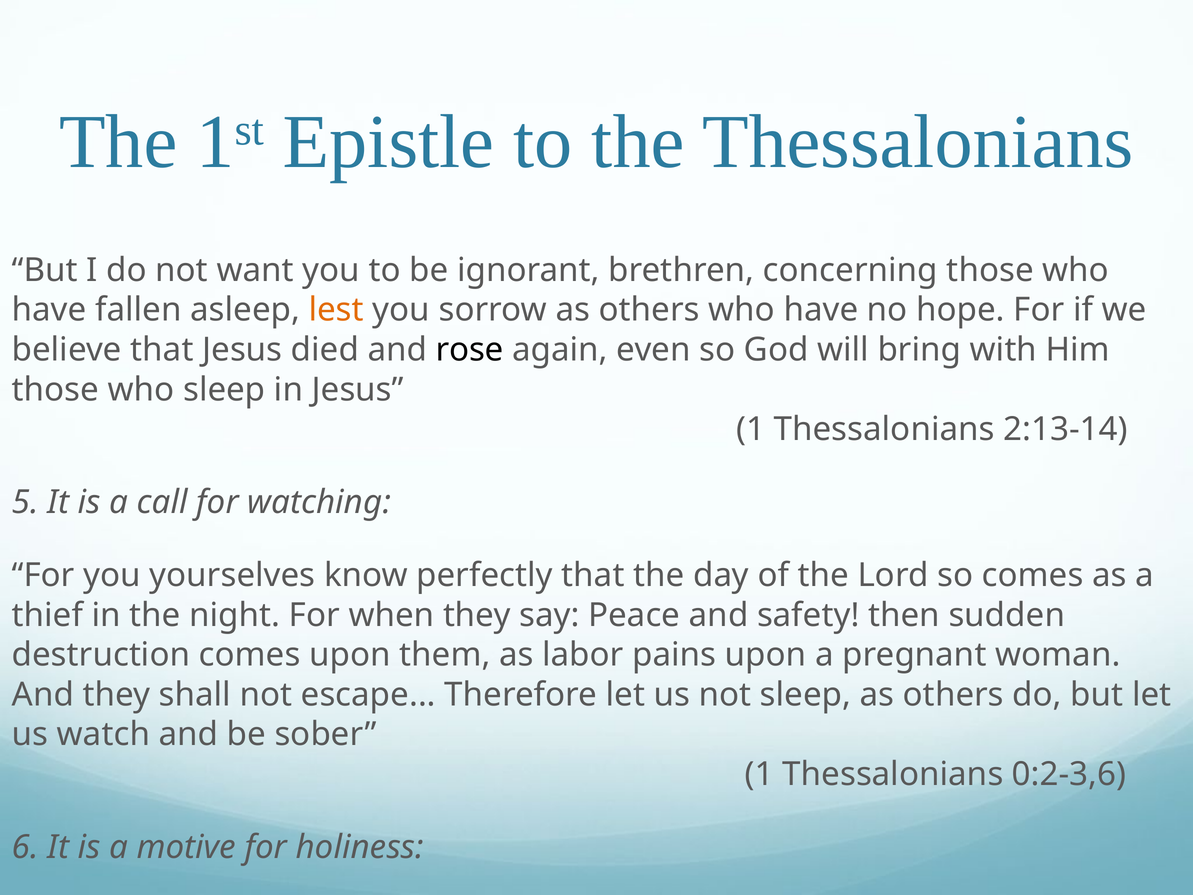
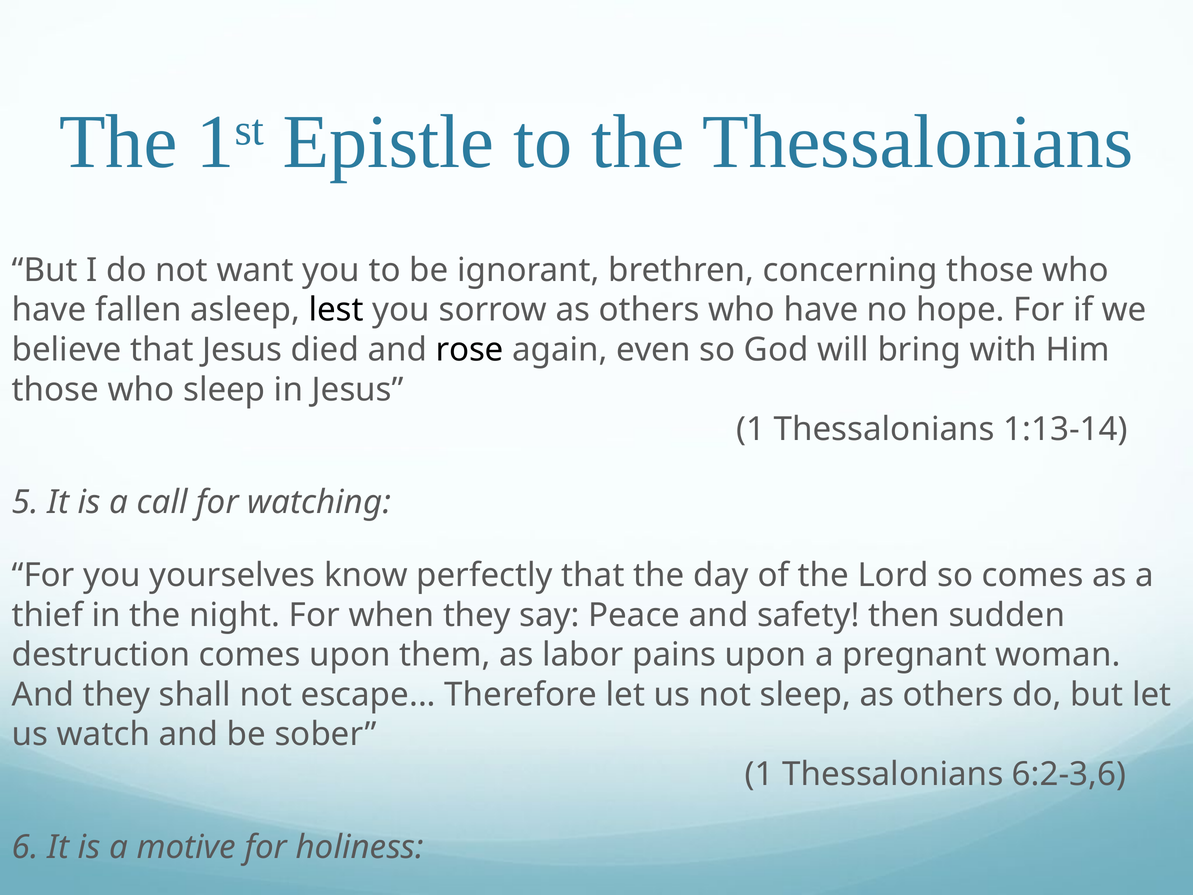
lest colour: orange -> black (336, 310)
2:13-14: 2:13-14 -> 1:13-14 (1066, 429)
0:2-3,6: 0:2-3,6 -> 6:2-3,6 (1069, 774)
